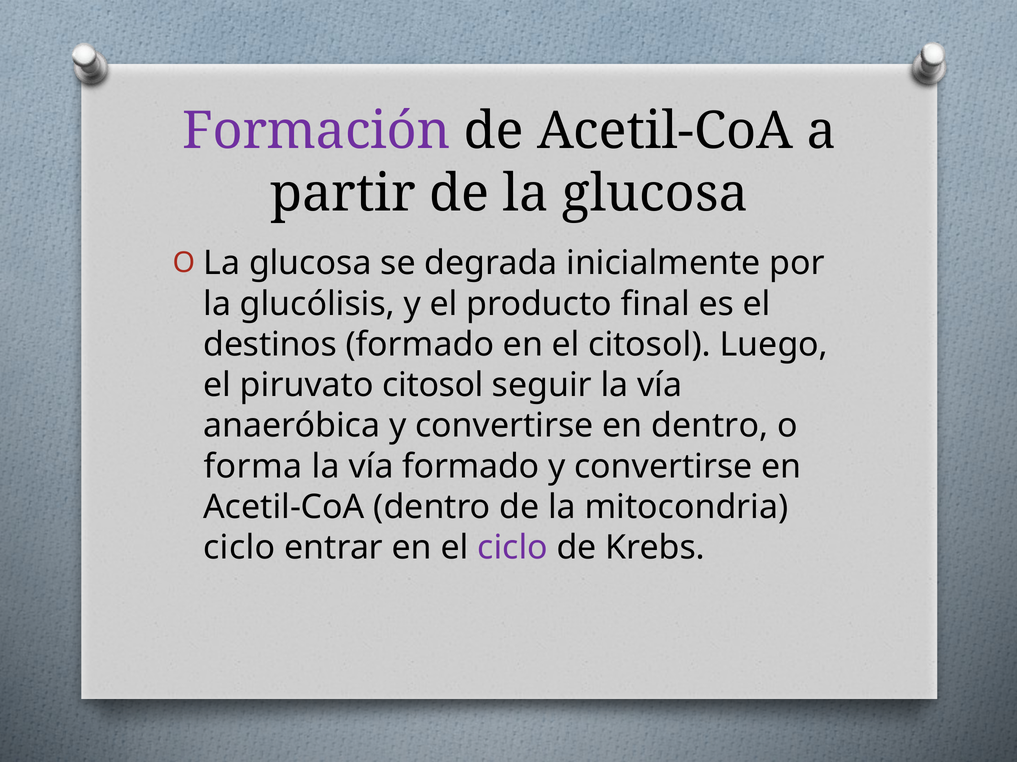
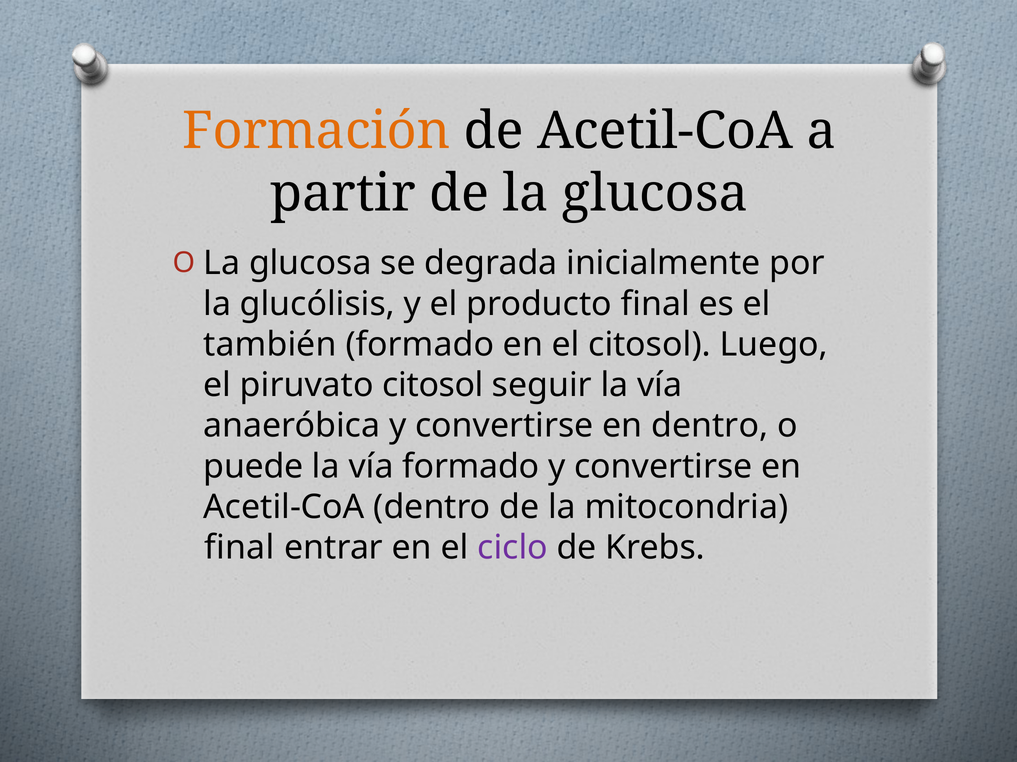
Formación colour: purple -> orange (316, 131)
destinos: destinos -> también (270, 345)
forma: forma -> puede (253, 467)
ciclo: ciclo -> final (239, 548)
